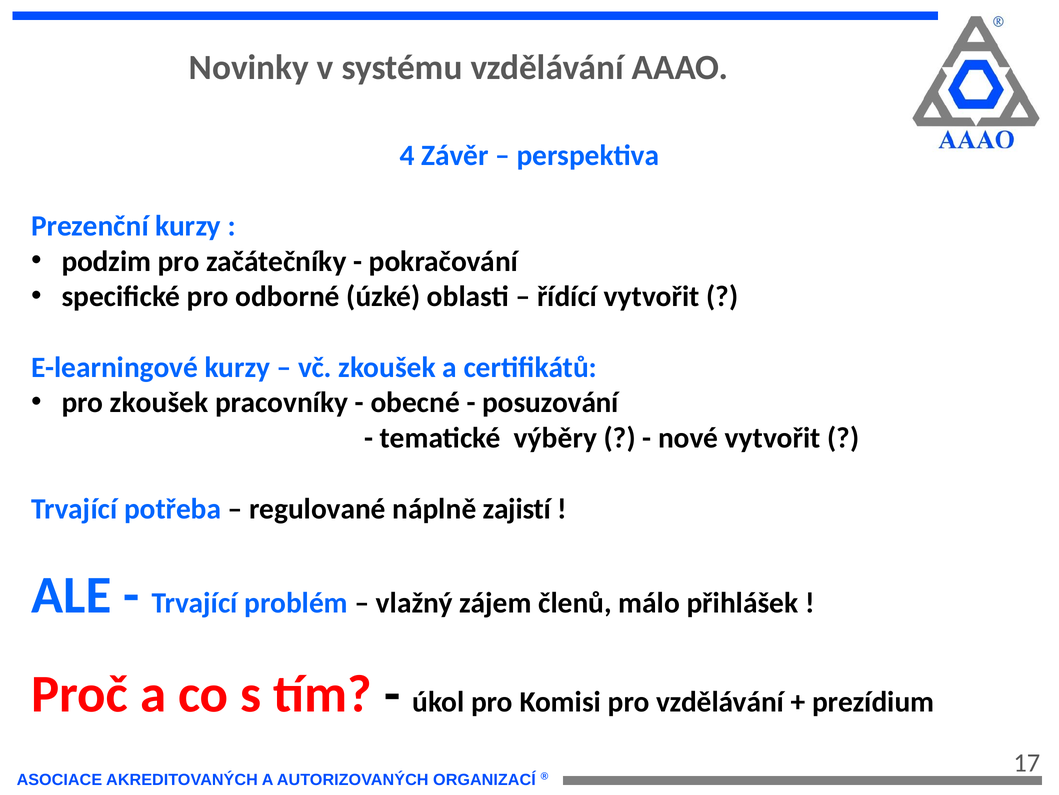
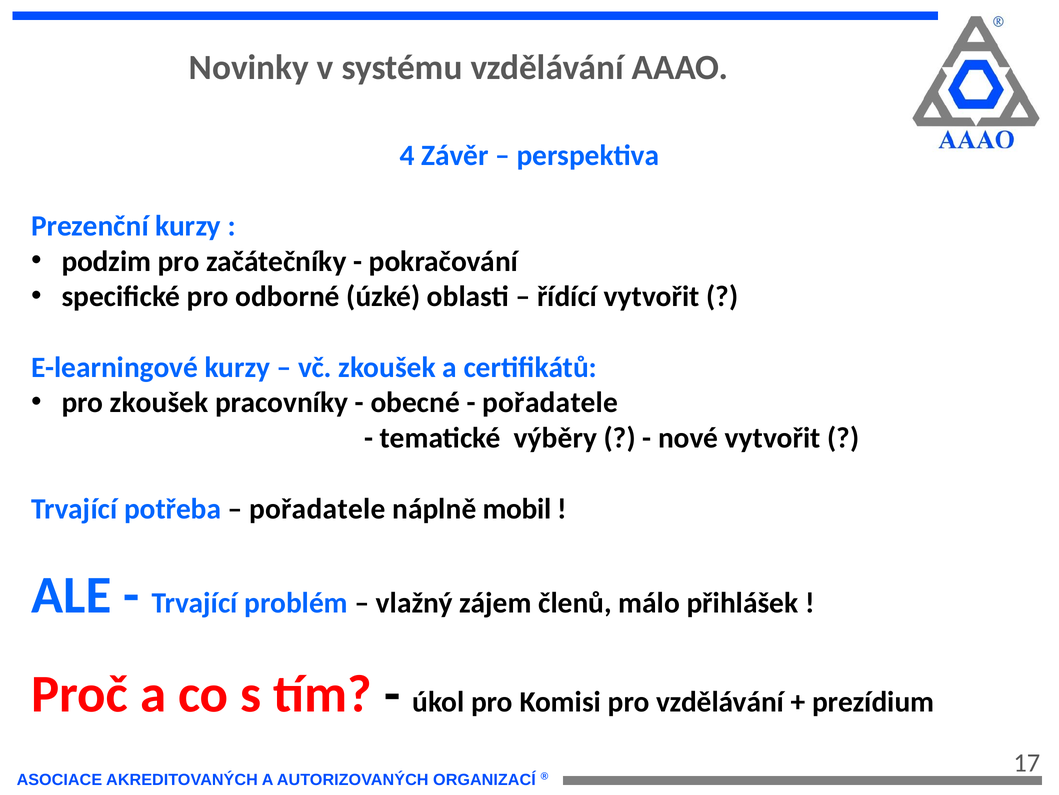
posuzování: posuzování -> pořadatele (550, 402)
regulované: regulované -> pořadatele (317, 508)
zajistí: zajistí -> mobil (517, 508)
